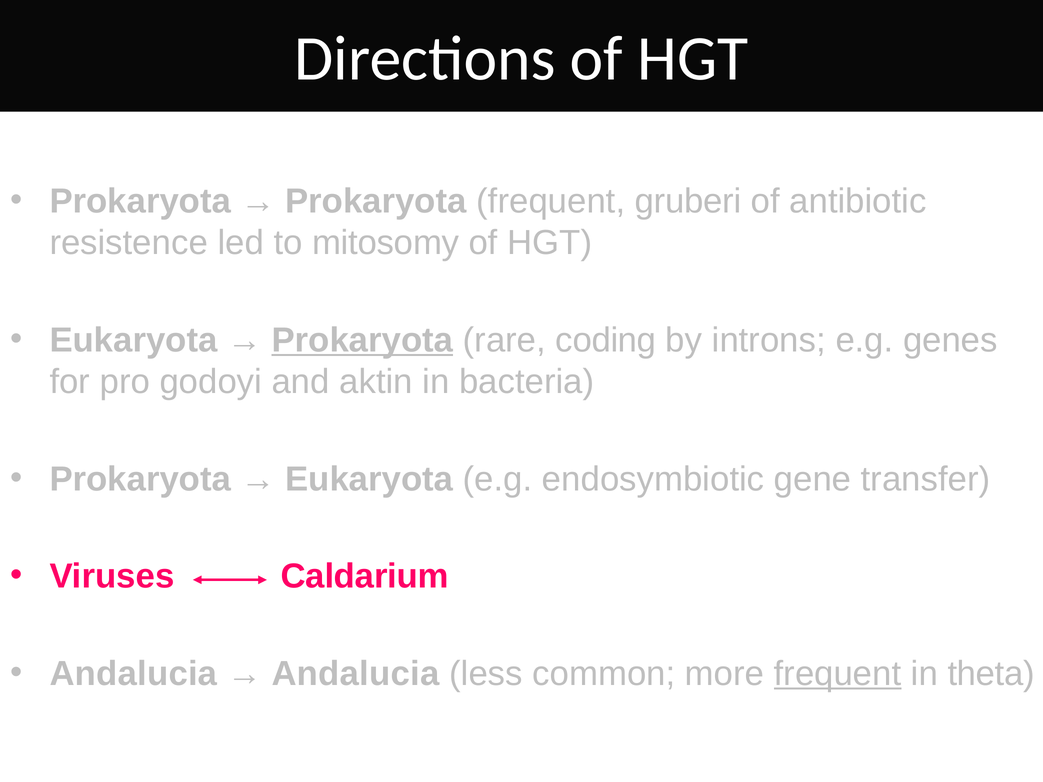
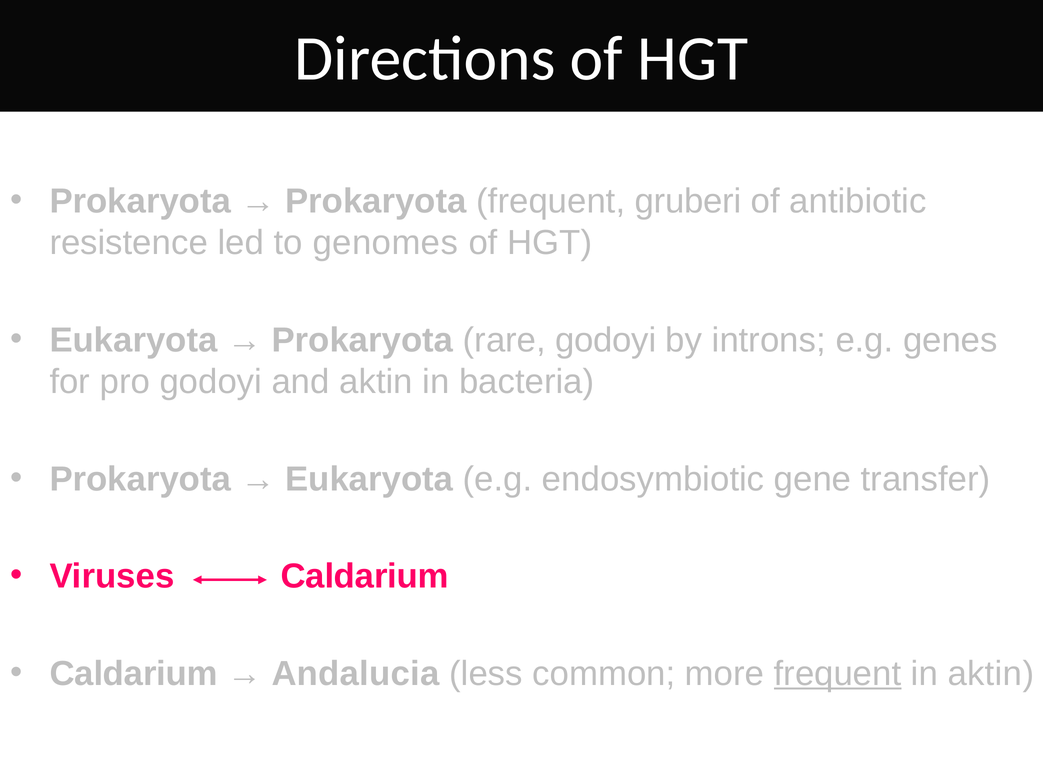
mitosomy: mitosomy -> genomes (385, 243)
Prokaryota underline: present -> none (362, 340)
rare coding: coding -> godoyi (606, 340)
Andalucia: Andalucia -> Caldarium (134, 674)
in theta: theta -> aktin (991, 674)
